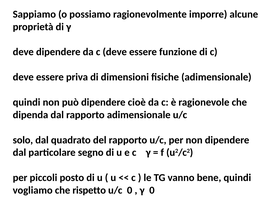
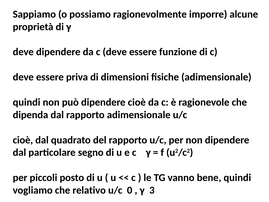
solo: solo -> cioè (23, 140)
rispetto: rispetto -> relativo (89, 190)
0: 0 -> 3 (152, 190)
